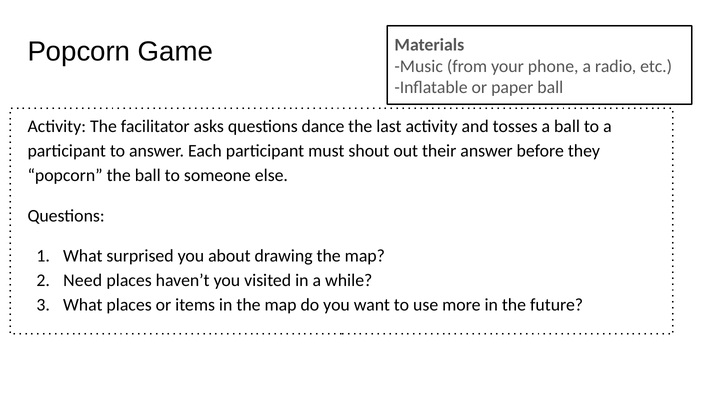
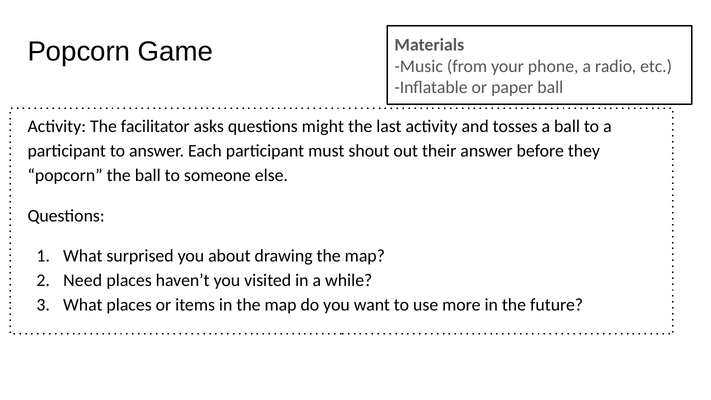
dance: dance -> might (323, 126)
